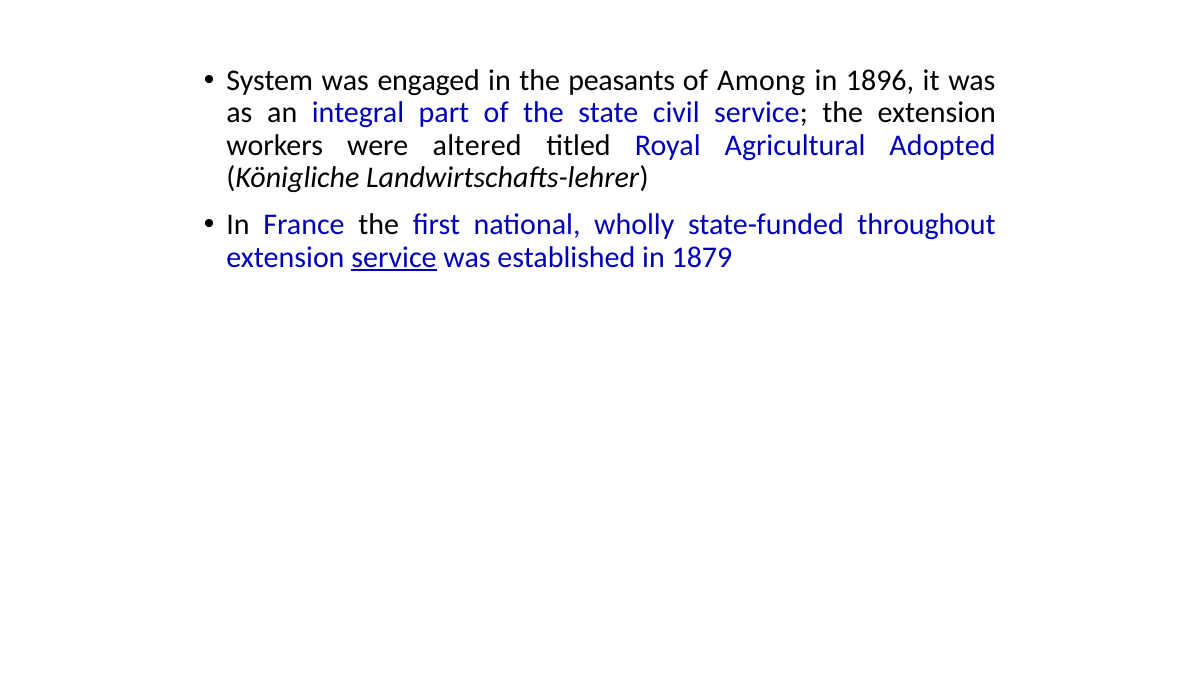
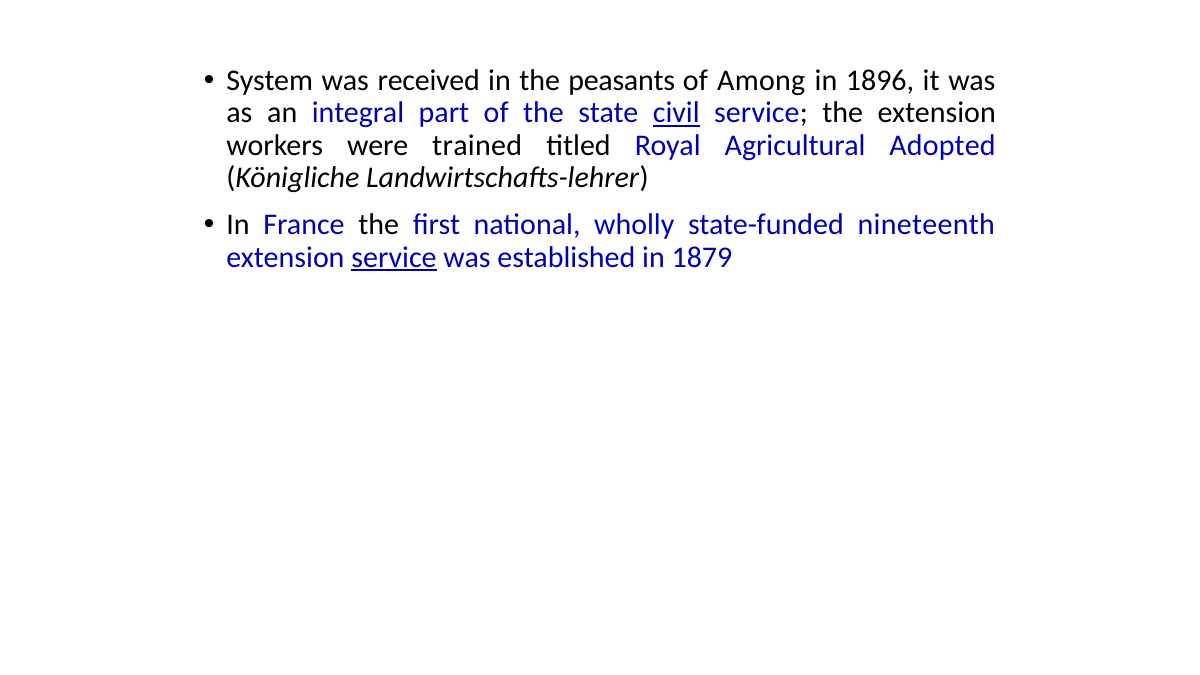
engaged: engaged -> received (429, 81)
civil underline: none -> present (676, 113)
altered: altered -> trained (477, 145)
throughout: throughout -> nineteenth (926, 225)
